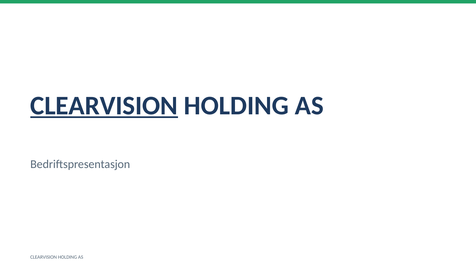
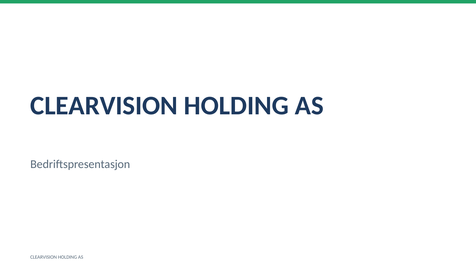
CLEARVISION underline: present -> none (104, 106)
